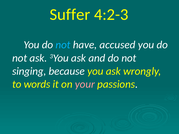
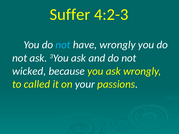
have accused: accused -> wrongly (117, 45)
singing: singing -> wicked (29, 71)
words: words -> called (37, 84)
your colour: pink -> white (85, 84)
